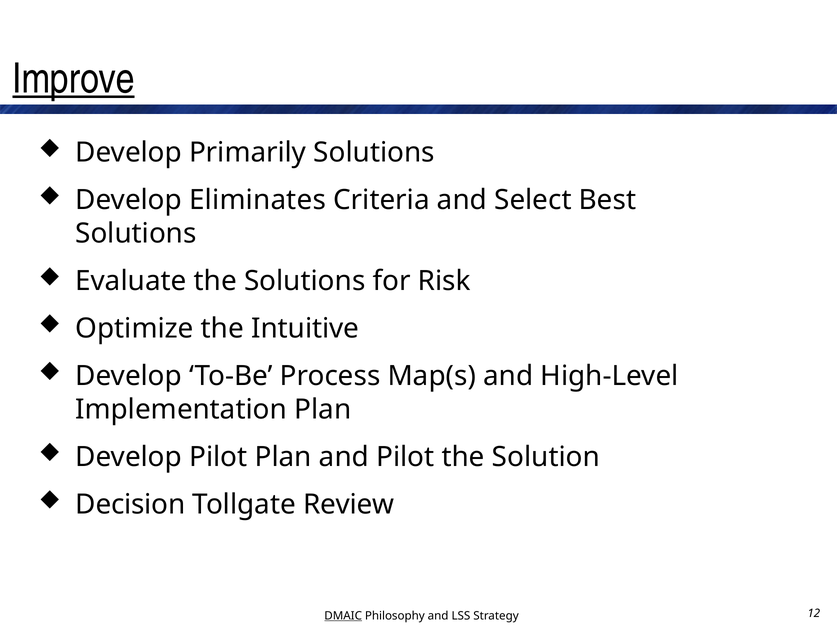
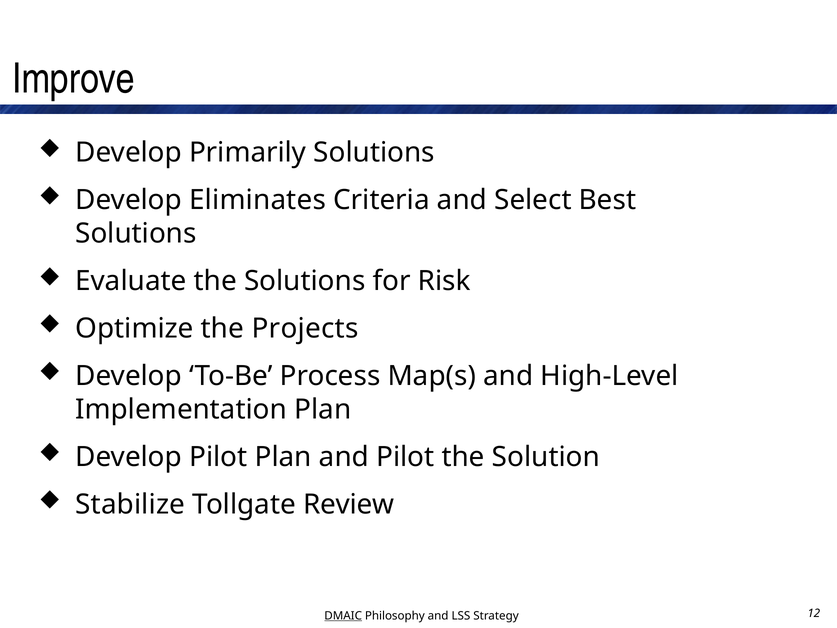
Improve underline: present -> none (74, 79)
Intuitive: Intuitive -> Projects (305, 328)
Decision: Decision -> Stabilize (130, 504)
